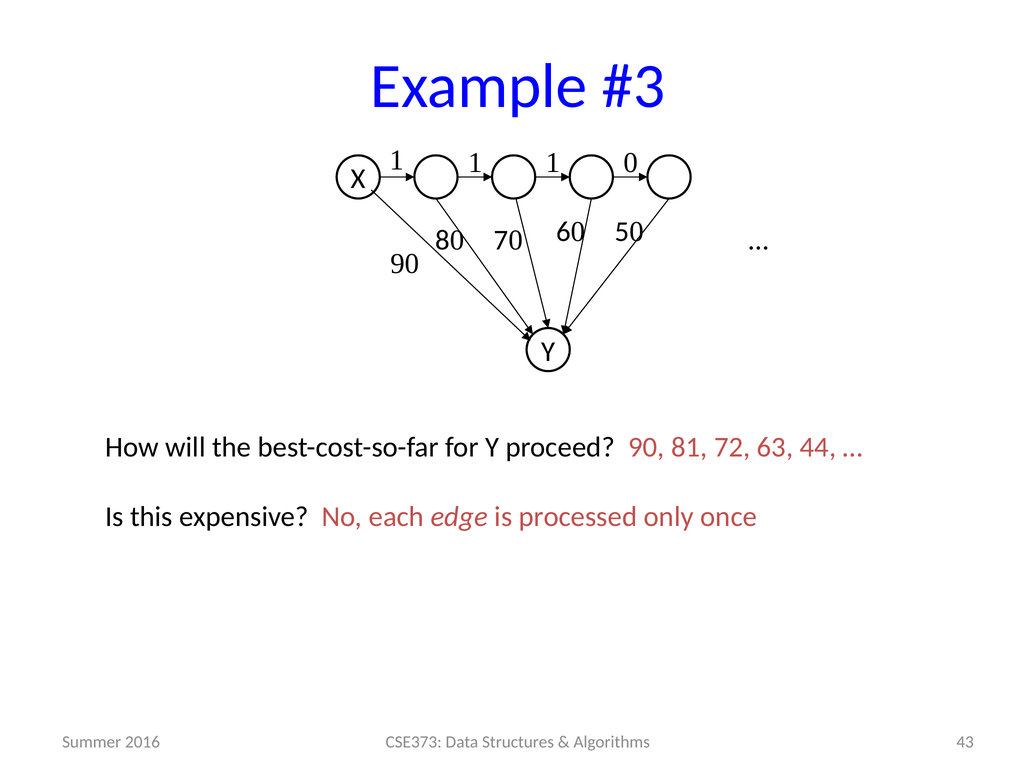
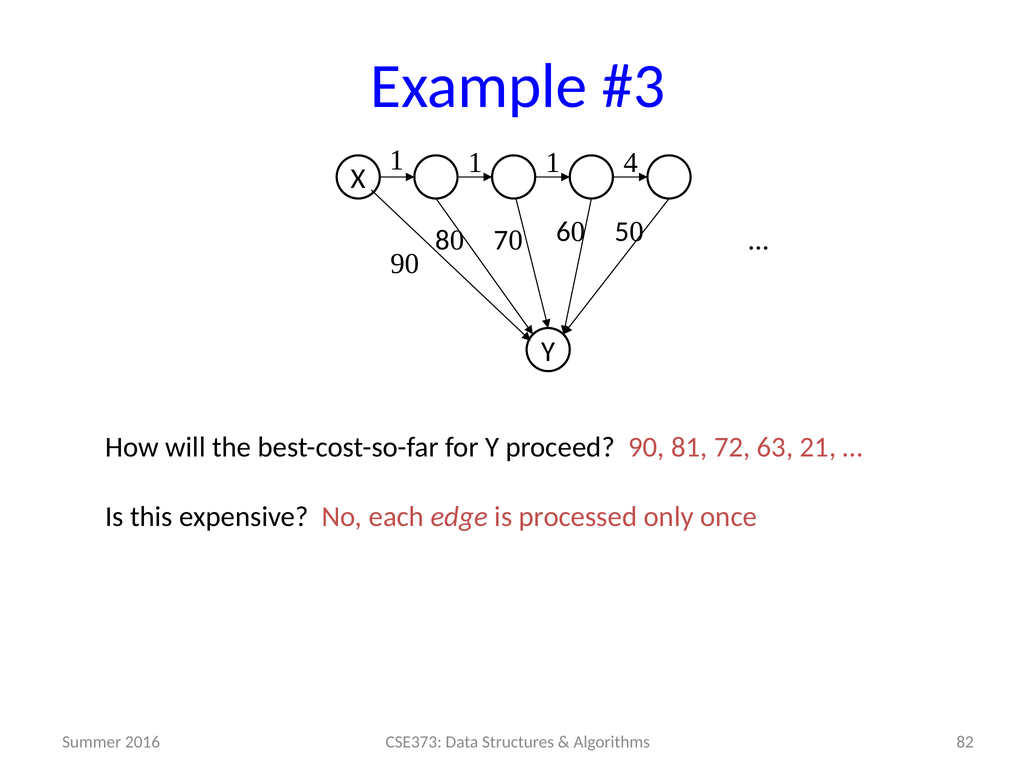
0: 0 -> 4 (631, 163)
44: 44 -> 21 (818, 447)
43: 43 -> 82 (965, 742)
